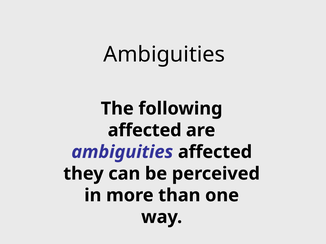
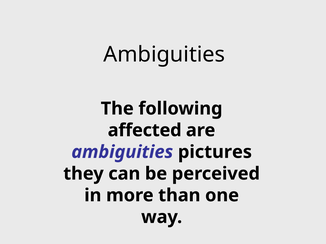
ambiguities affected: affected -> pictures (215, 152)
